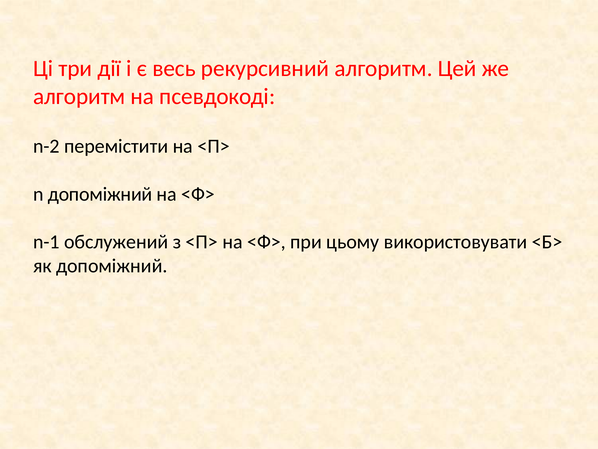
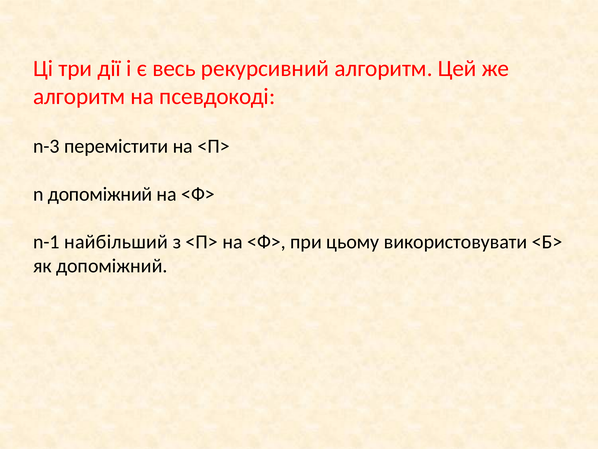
n-2: n-2 -> n-3 (46, 146)
обслужений: обслужений -> найбільший (116, 242)
